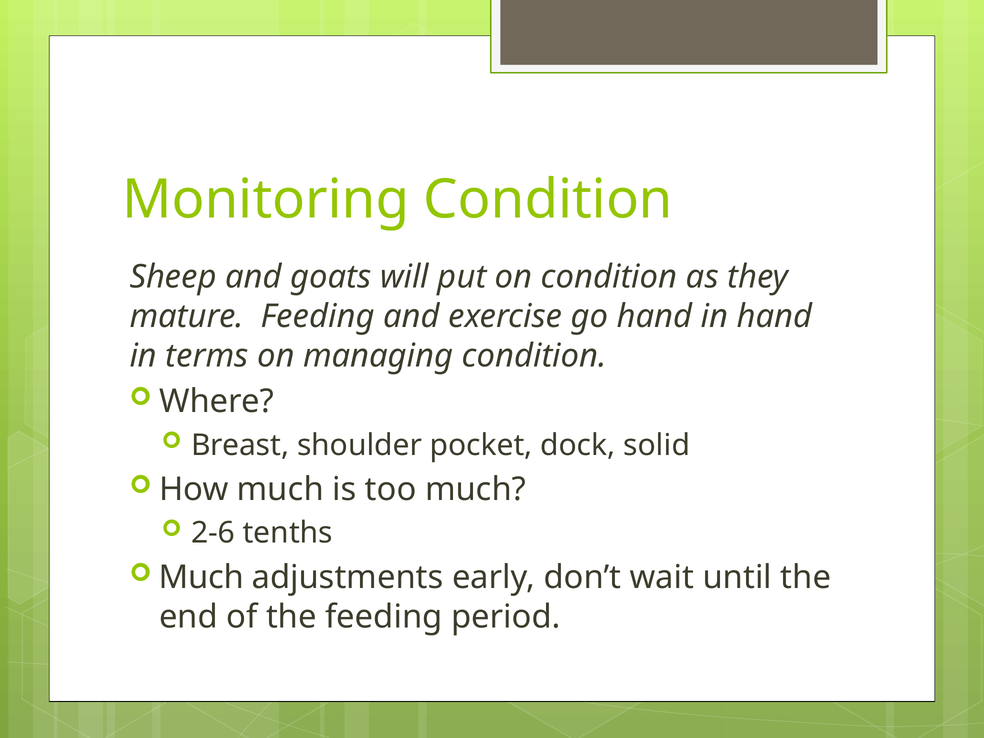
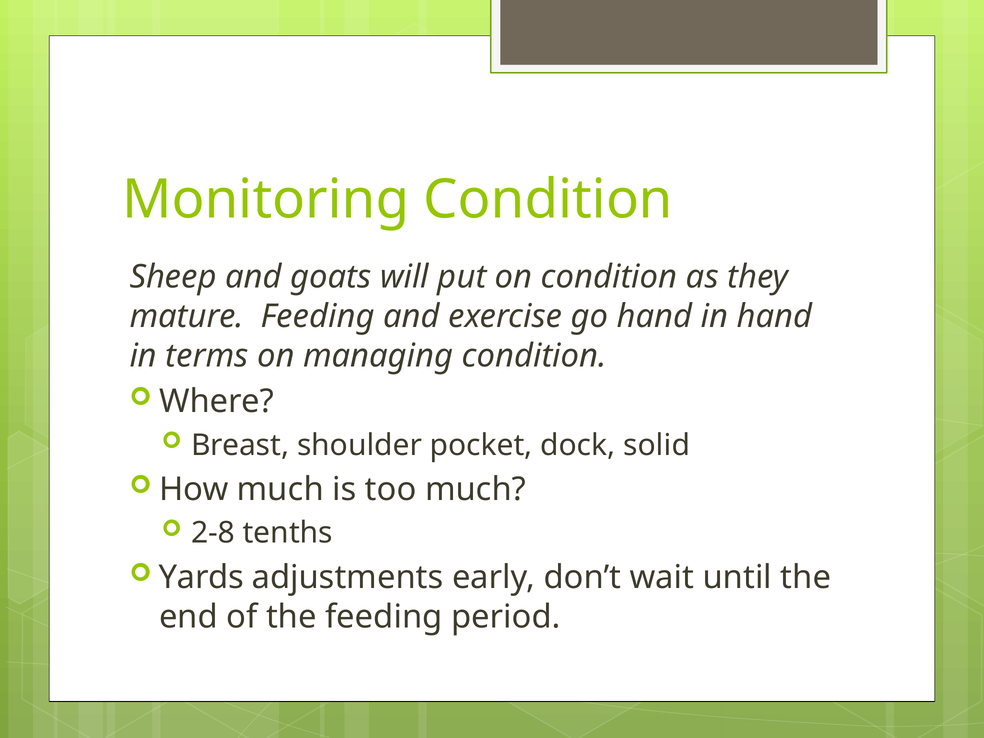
2-6: 2-6 -> 2-8 (213, 533)
Much: Much -> Yards (201, 577)
